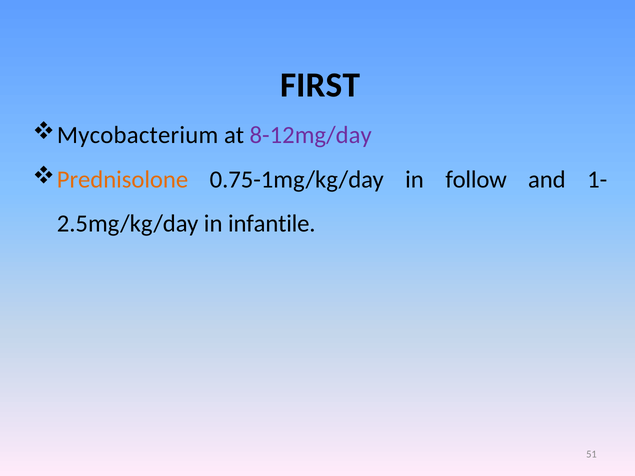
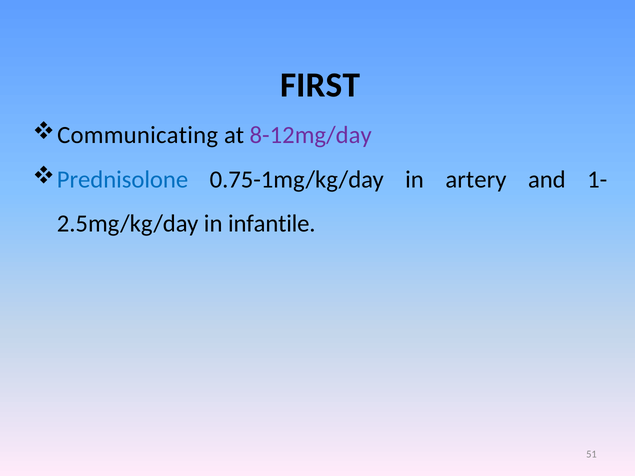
Mycobacterium: Mycobacterium -> Communicating (138, 135)
Prednisolone colour: orange -> blue (123, 179)
follow: follow -> artery (476, 179)
